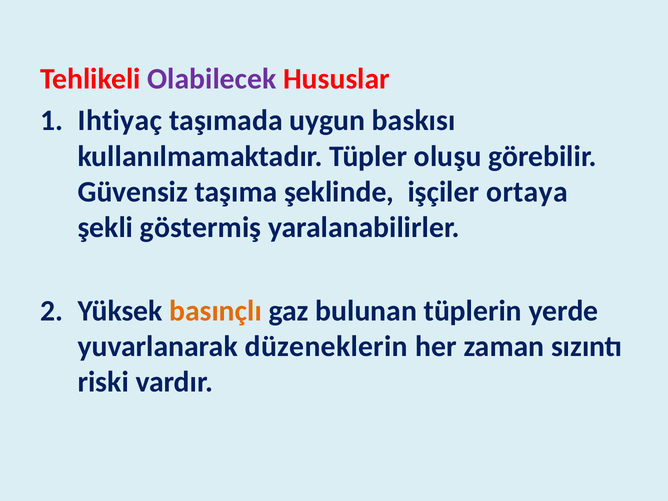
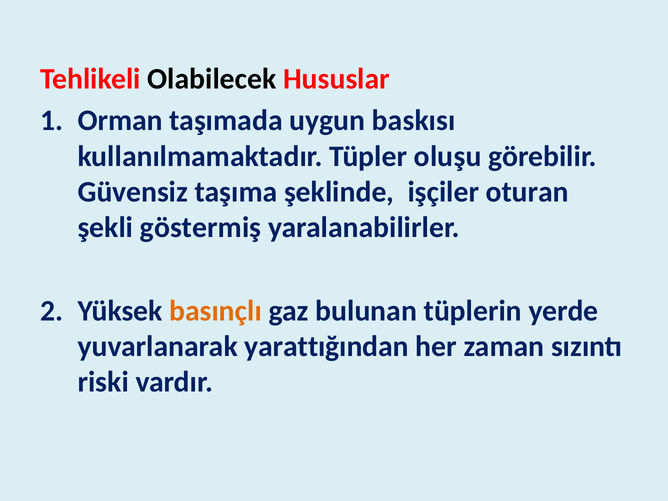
Olabilecek colour: purple -> black (212, 79)
Ihtiyaç: Ihtiyaç -> Orman (120, 121)
ortaya: ortaya -> oturan (527, 192)
düzeneklerin: düzeneklerin -> yarattığından (327, 346)
